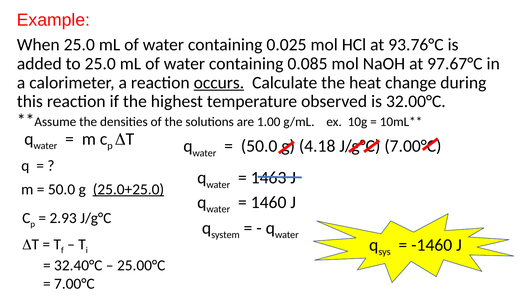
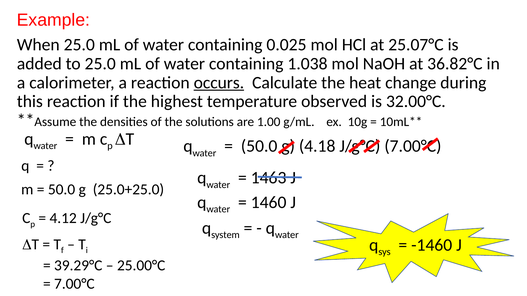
93.76°C: 93.76°C -> 25.07°C (416, 45)
0.085: 0.085 -> 1.038 (307, 64)
97.67°C: 97.67°C -> 36.82°C (455, 64)
25.0+25.0 underline: present -> none (128, 190)
2.93: 2.93 -> 4.12 (63, 218)
32.40°C: 32.40°C -> 39.29°C (78, 266)
